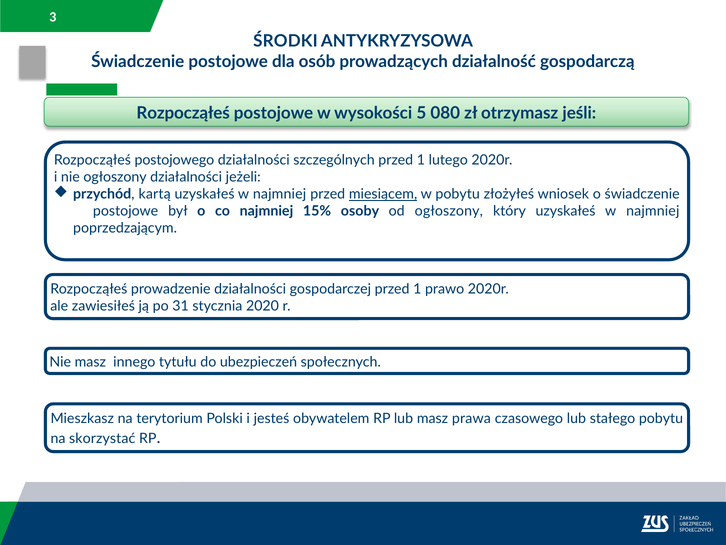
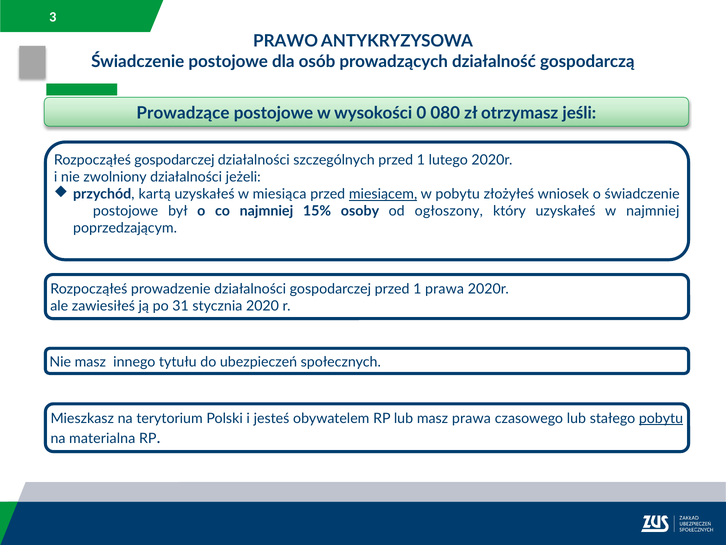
ŚRODKI: ŚRODKI -> PRAWO (286, 41)
Rozpocząłeś: Rozpocząłeś -> Prowadzące (183, 113)
5: 5 -> 0 (421, 113)
Rozpocząłeś postojowego: postojowego -> gospodarczej (174, 160)
nie ogłoszony: ogłoszony -> zwolniony (115, 177)
najmniej: najmniej -> miesiąca (280, 194)
1 prawo: prawo -> prawa (445, 289)
pobytu underline: none -> present (661, 418)
skorzystać: skorzystać -> materialna (102, 438)
